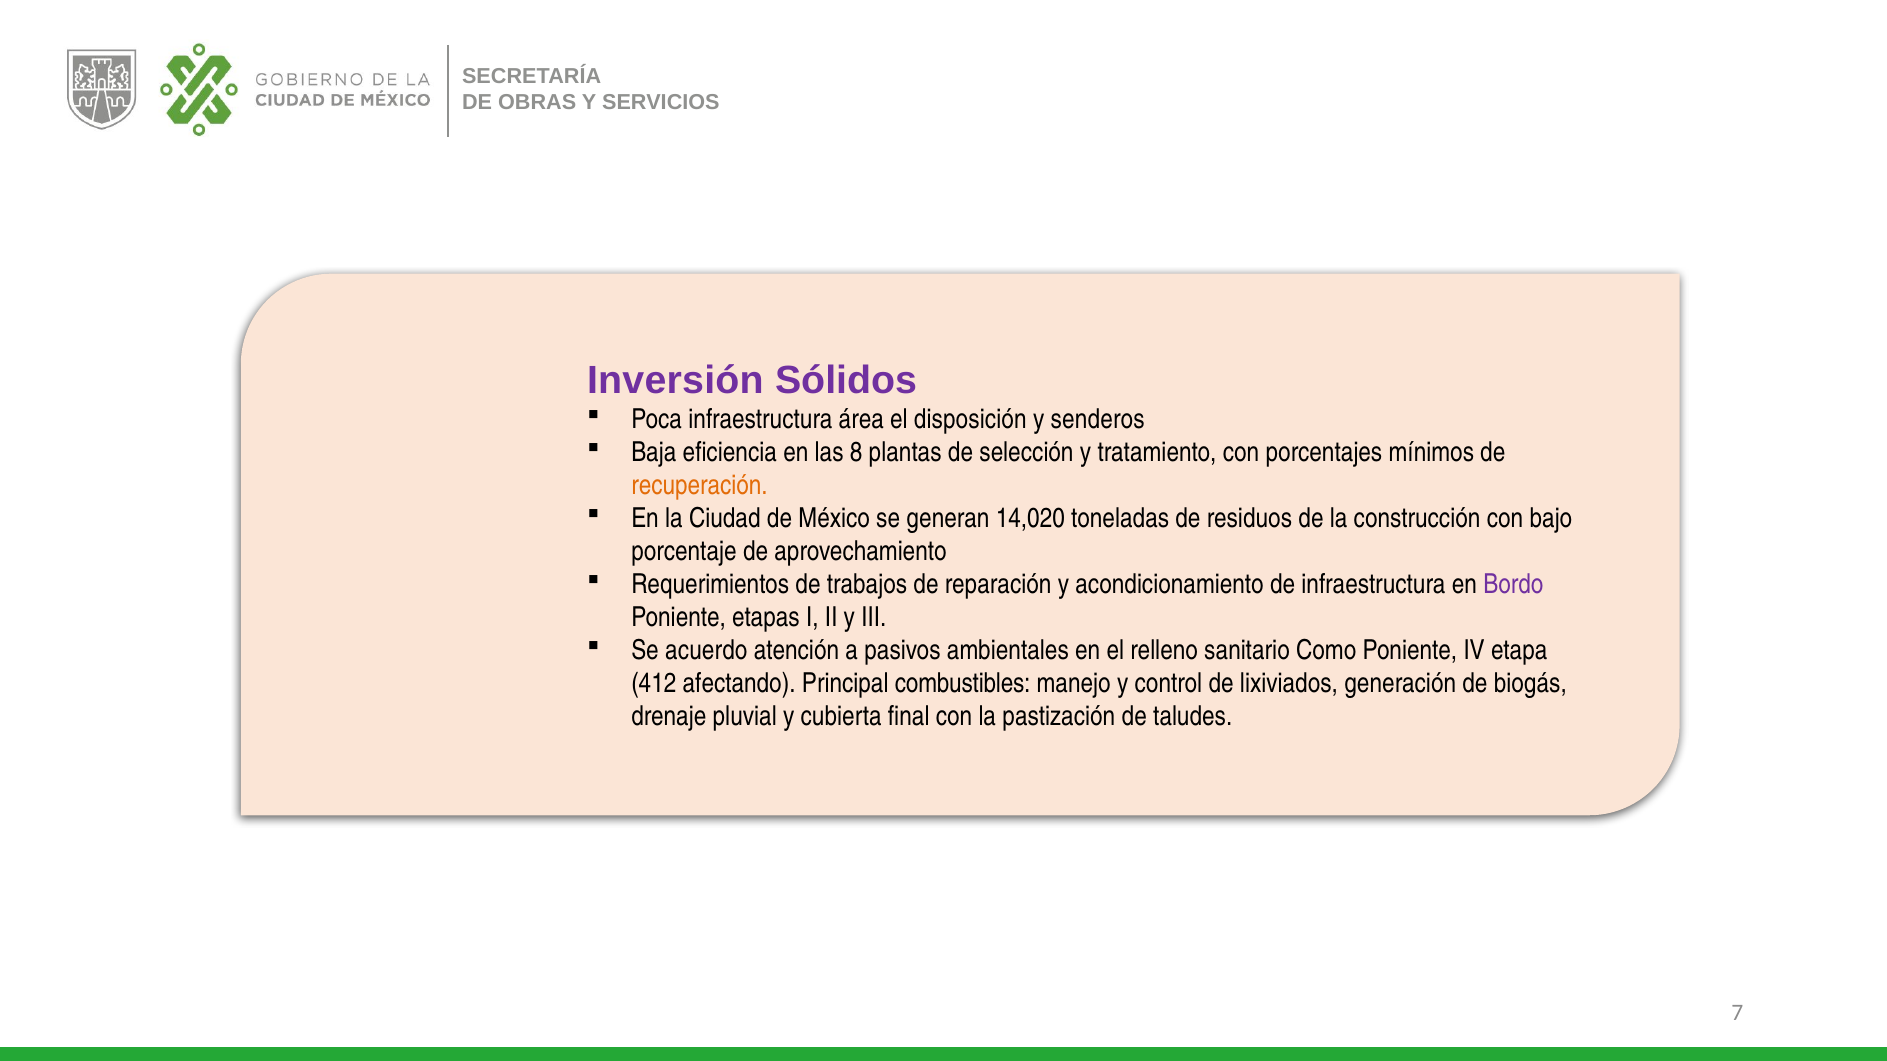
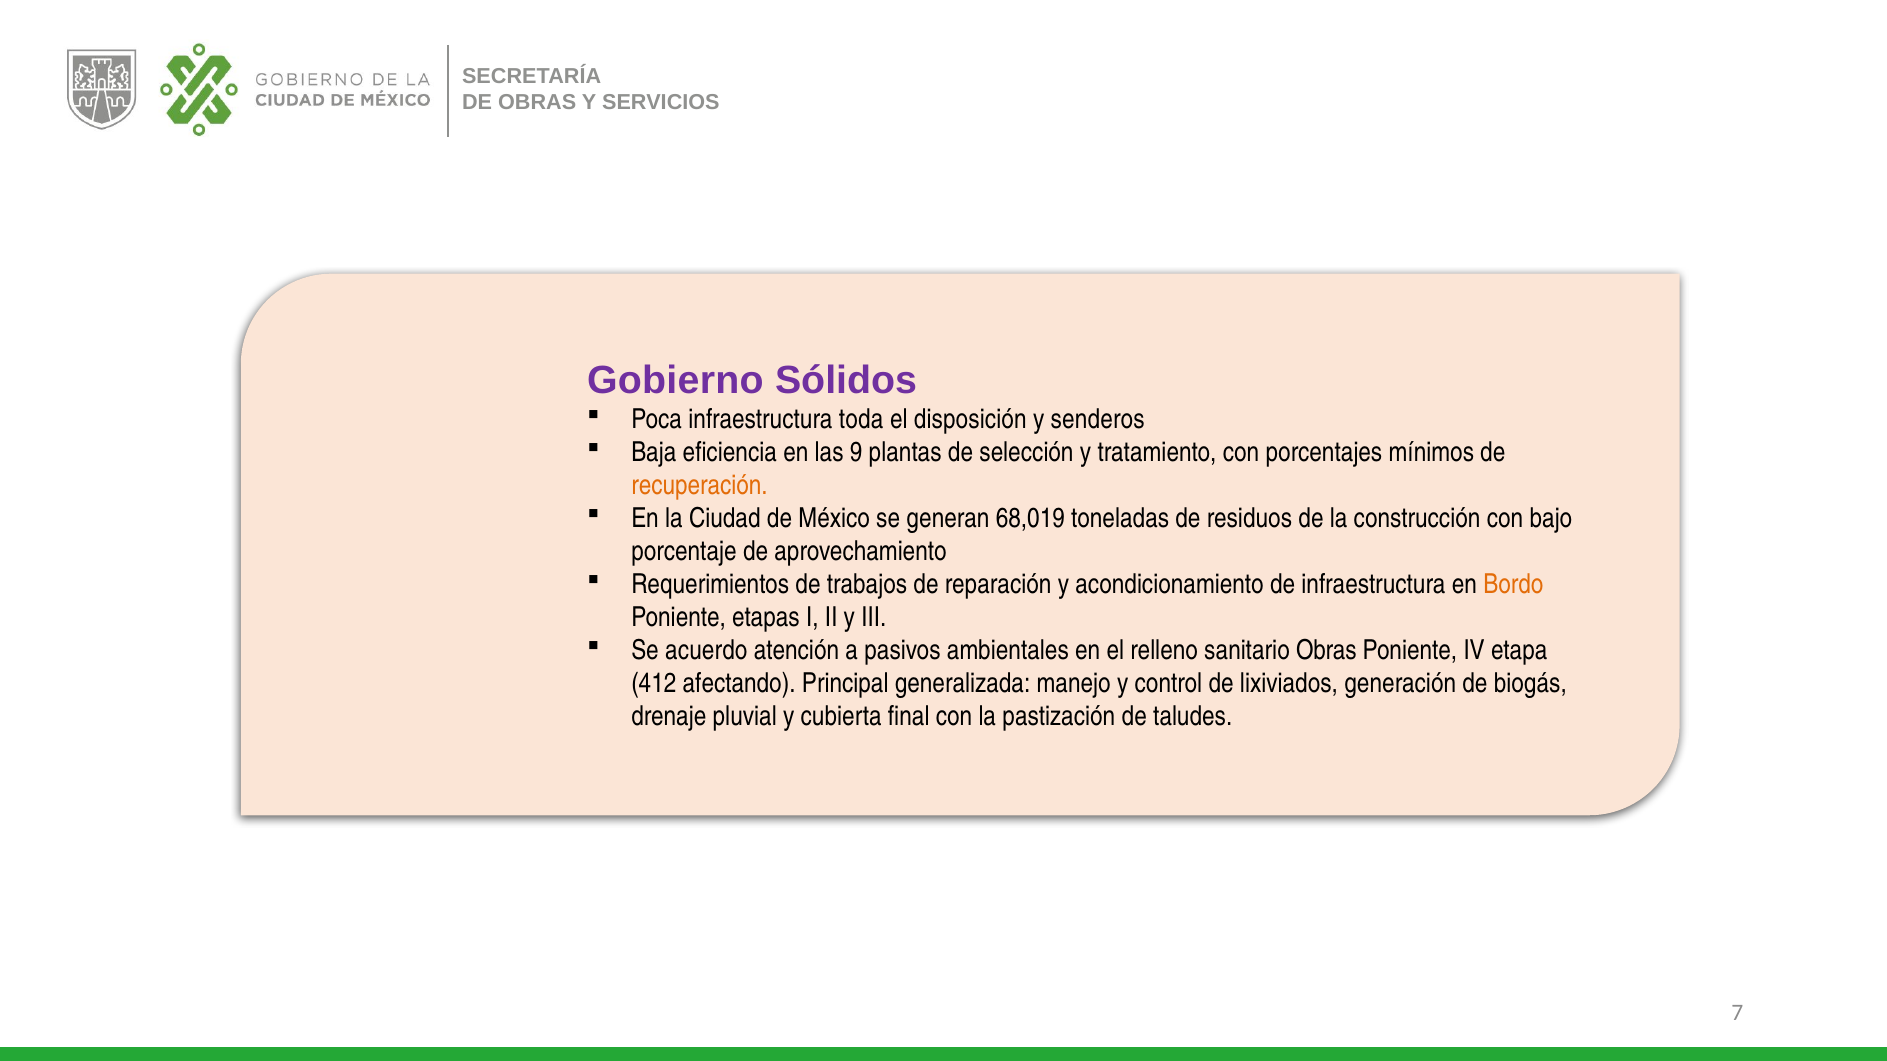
Inversión: Inversión -> Gobierno (675, 380)
área: área -> toda (861, 420)
8: 8 -> 9 (856, 453)
14,020: 14,020 -> 68,019 (1030, 519)
Bordo colour: purple -> orange (1513, 585)
sanitario Como: Como -> Obras (1326, 651)
combustibles: combustibles -> generalizada (963, 684)
